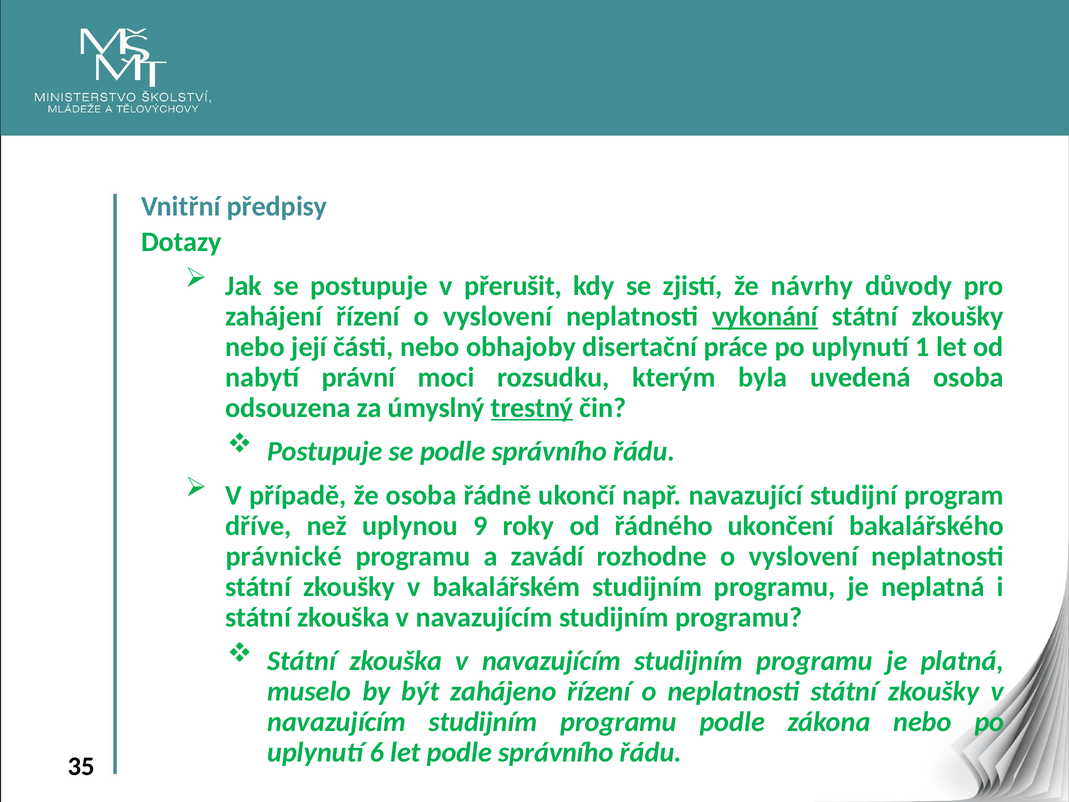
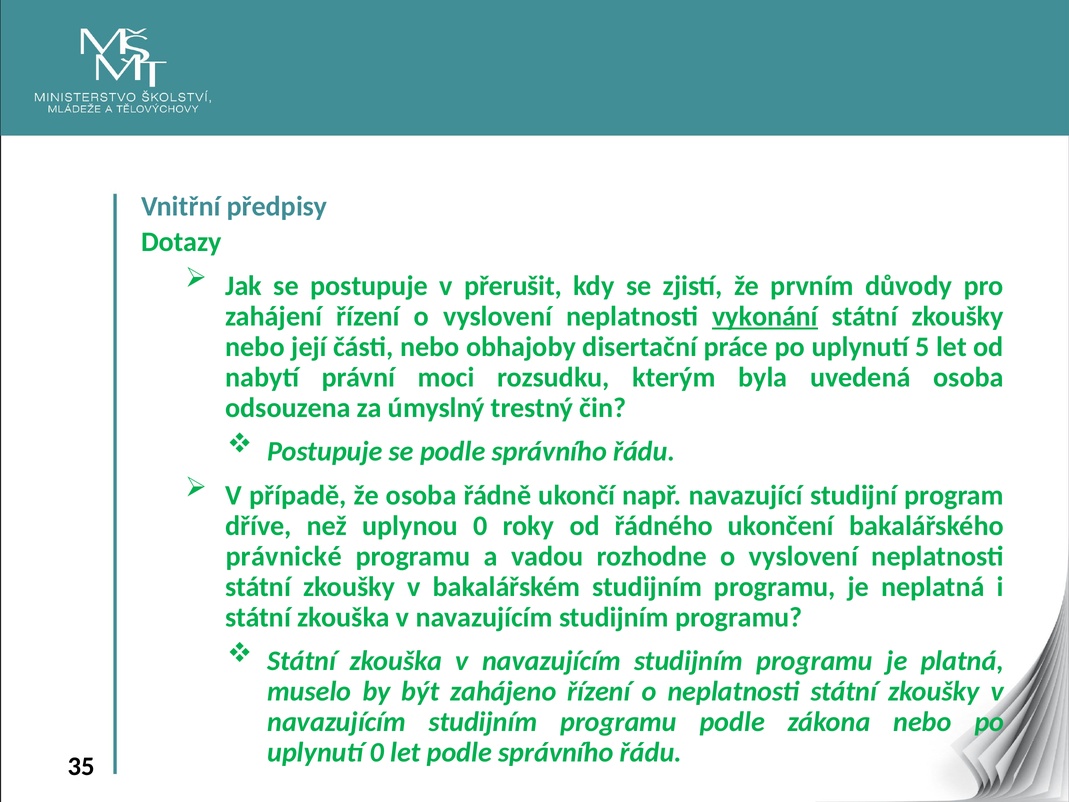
návrhy: návrhy -> prvním (812, 286)
1: 1 -> 5 (922, 347)
trestný underline: present -> none (532, 408)
uplynou 9: 9 -> 0 (480, 526)
zavádí: zavádí -> vadou (547, 556)
uplynutí 6: 6 -> 0 (377, 752)
